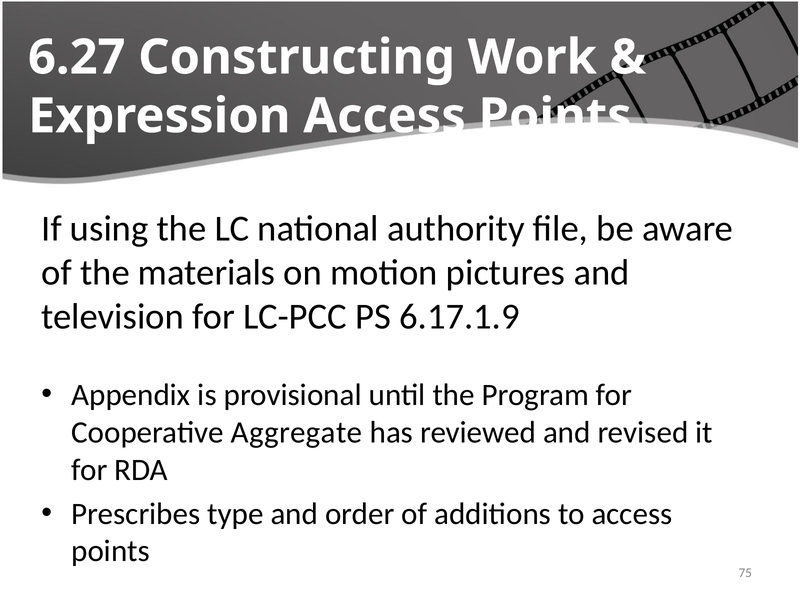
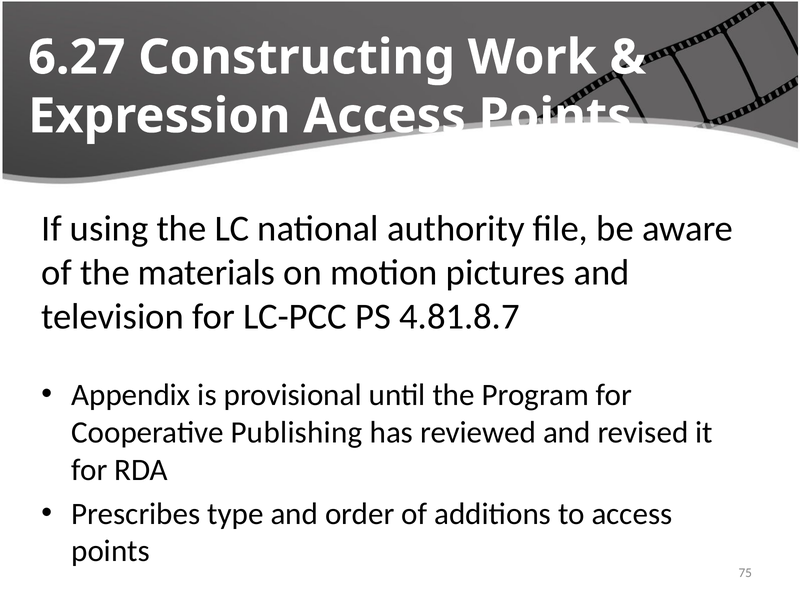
6.17.1.9: 6.17.1.9 -> 4.81.8.7 (459, 317)
Aggregate: Aggregate -> Publishing (297, 432)
